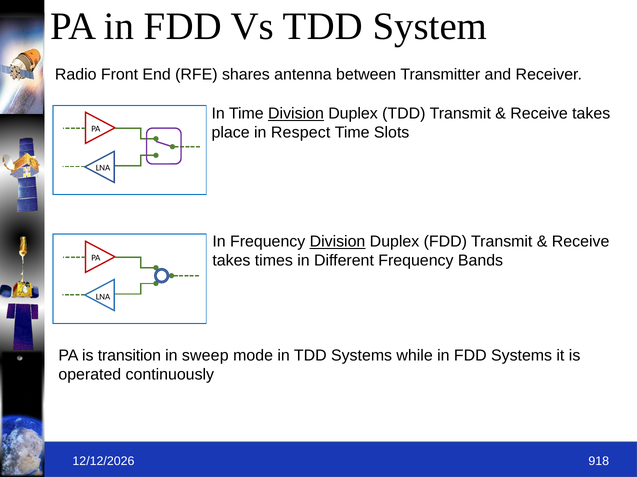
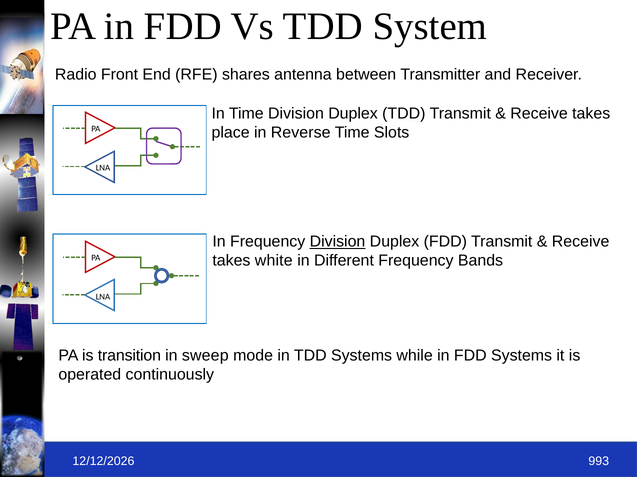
Division underline: present -> none (296, 114)
Respect: Respect -> Reverse (301, 133)
times: times -> white (274, 261)
918: 918 -> 993 (599, 462)
